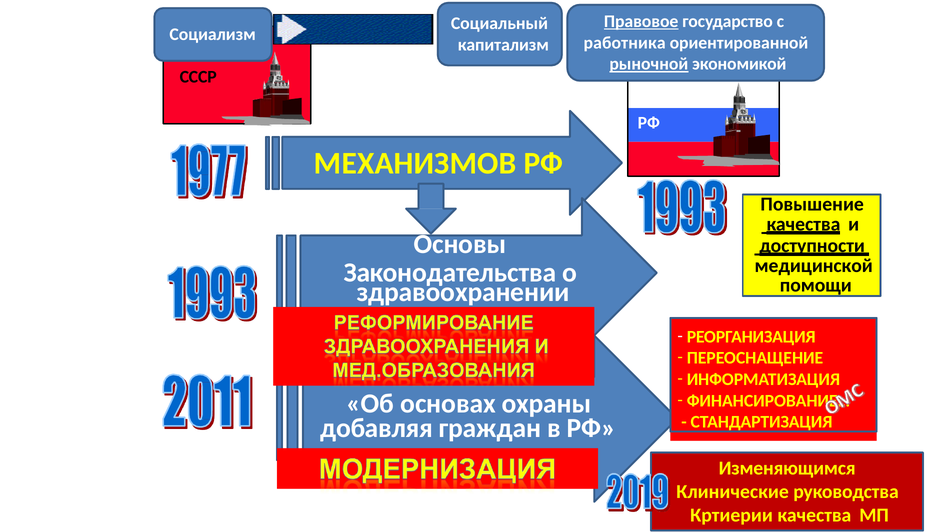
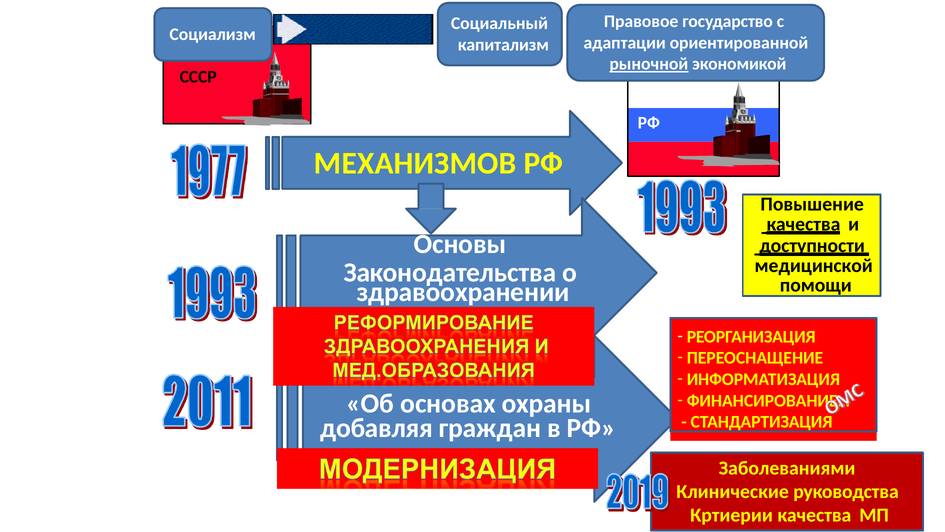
Правовое underline: present -> none (641, 22)
работника: работника -> адаптации (625, 43)
Изменяющимся: Изменяющимся -> Заболеваниями (787, 468)
